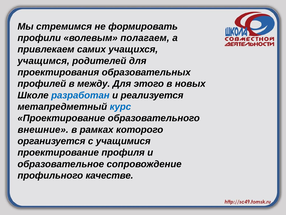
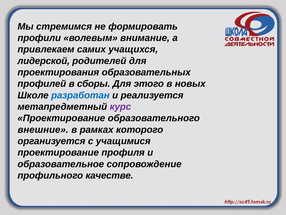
полагаем: полагаем -> внимание (145, 38)
учащимся: учащимся -> лидерской (44, 61)
между: между -> сборы (94, 84)
курс colour: blue -> purple (120, 106)
